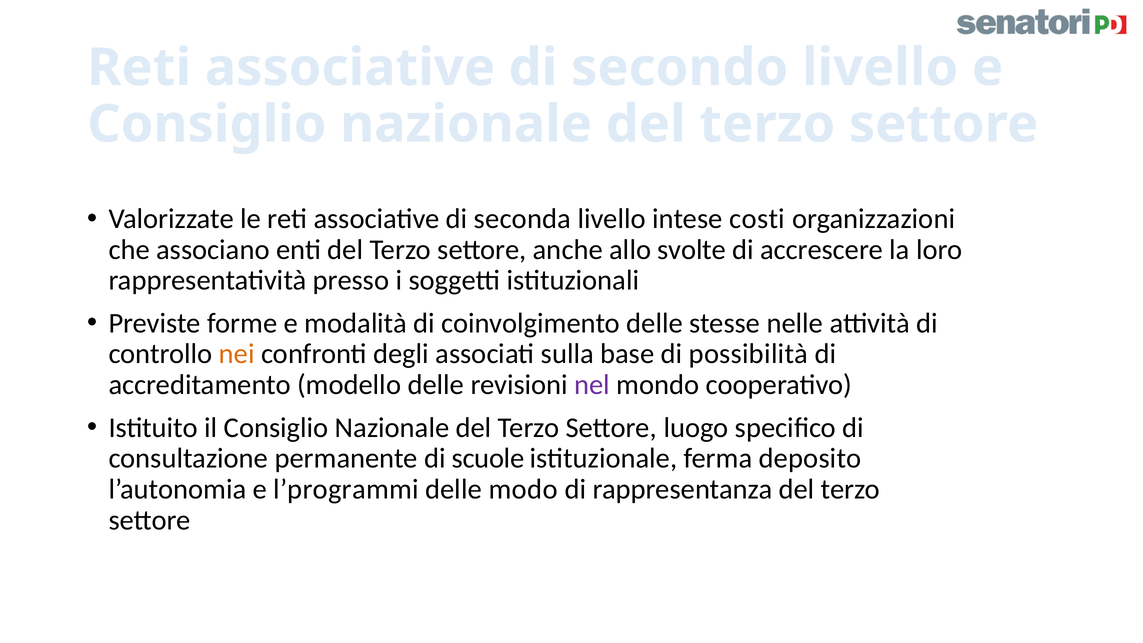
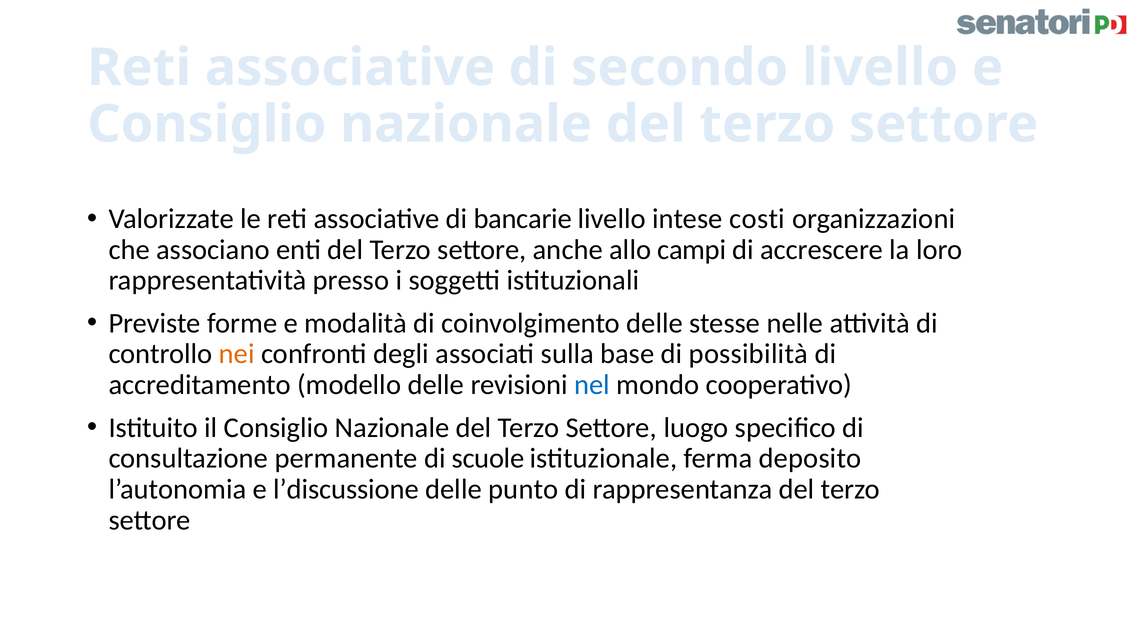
seconda: seconda -> bancarie (523, 219)
svolte: svolte -> campi (692, 250)
nel colour: purple -> blue (592, 385)
l’programmi: l’programmi -> l’discussione (346, 489)
modo: modo -> punto (523, 489)
